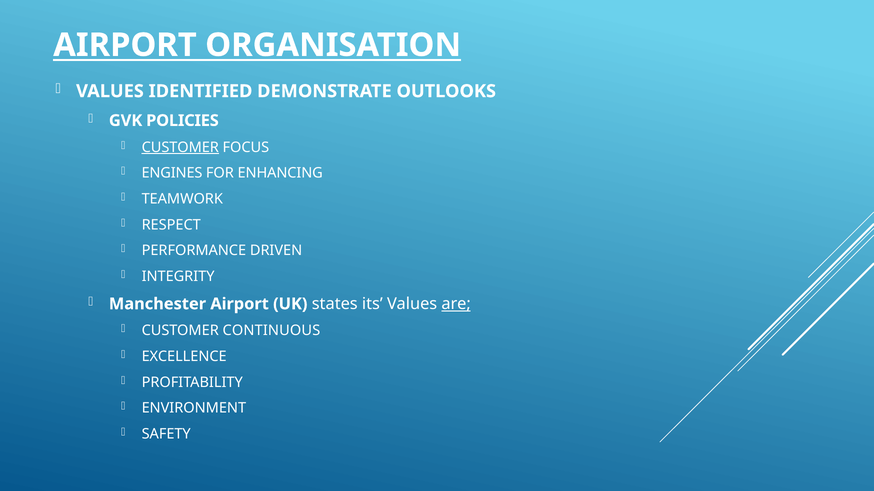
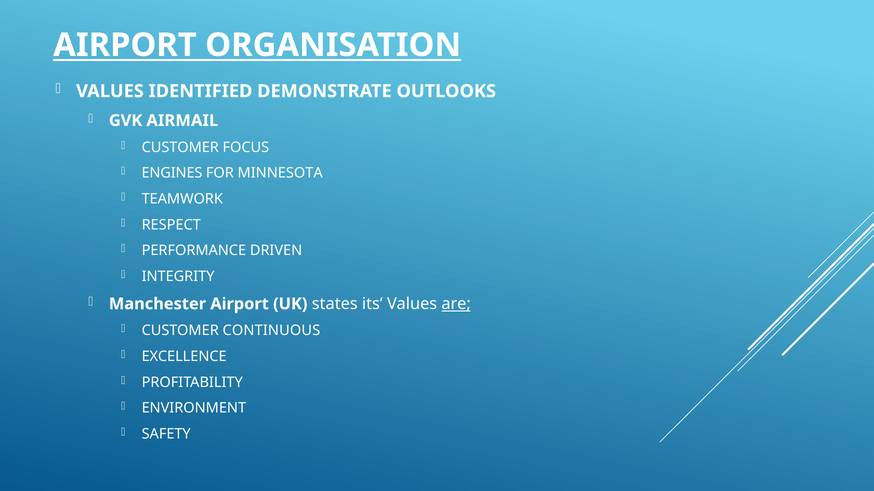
POLICIES: POLICIES -> AIRMAIL (182, 121)
CUSTOMER underline: present -> none (180, 148)
ENHANCING: ENHANCING -> MINNESOTA (280, 173)
